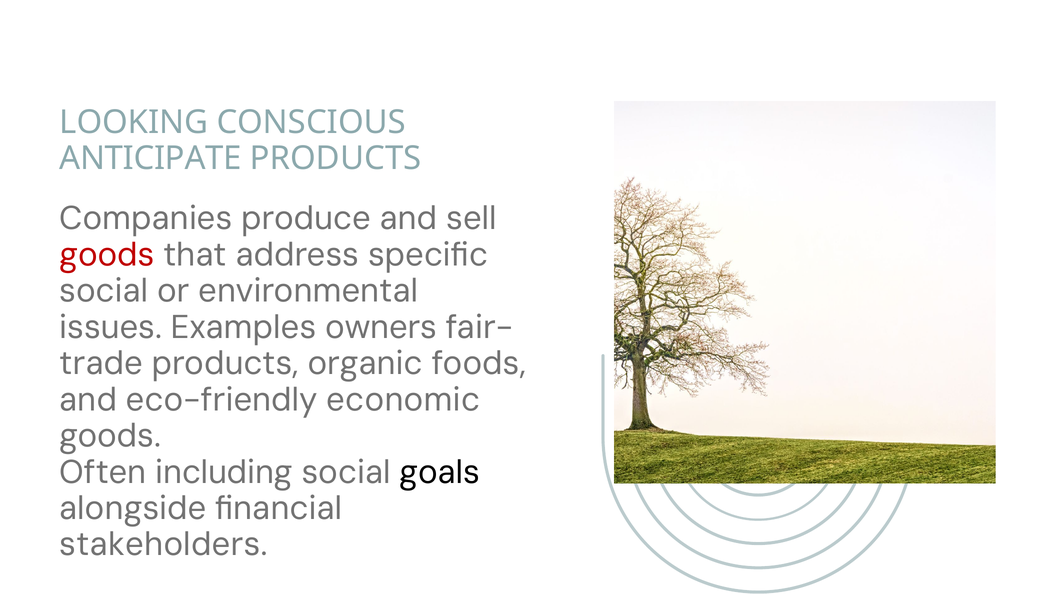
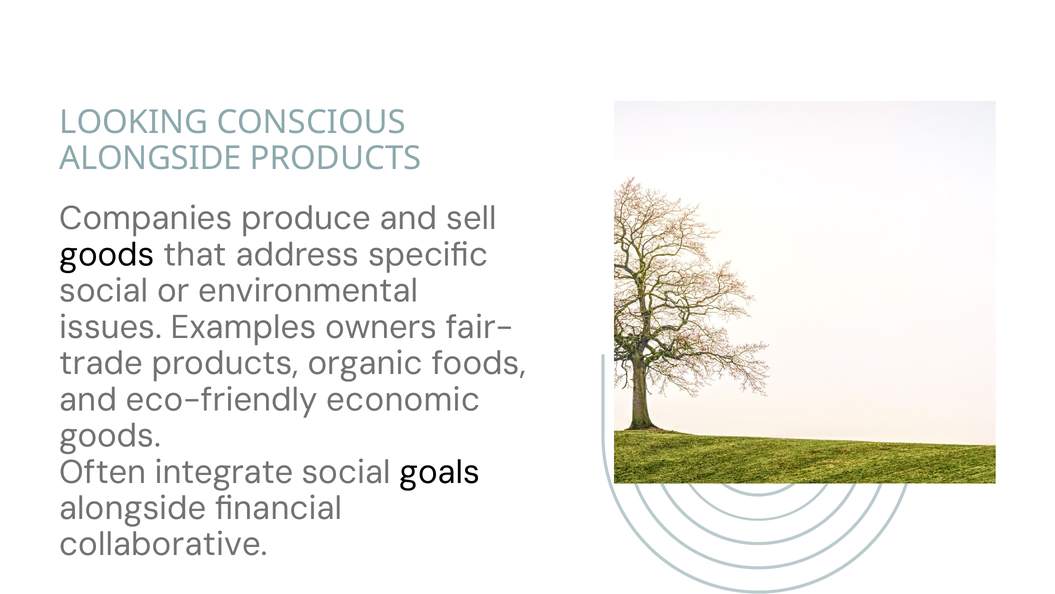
ANTICIPATE: ANTICIPATE -> ALONGSIDE (150, 158)
goods colour: red -> black (107, 254)
including: including -> integrate (224, 472)
stakeholders: stakeholders -> collaborative (164, 544)
